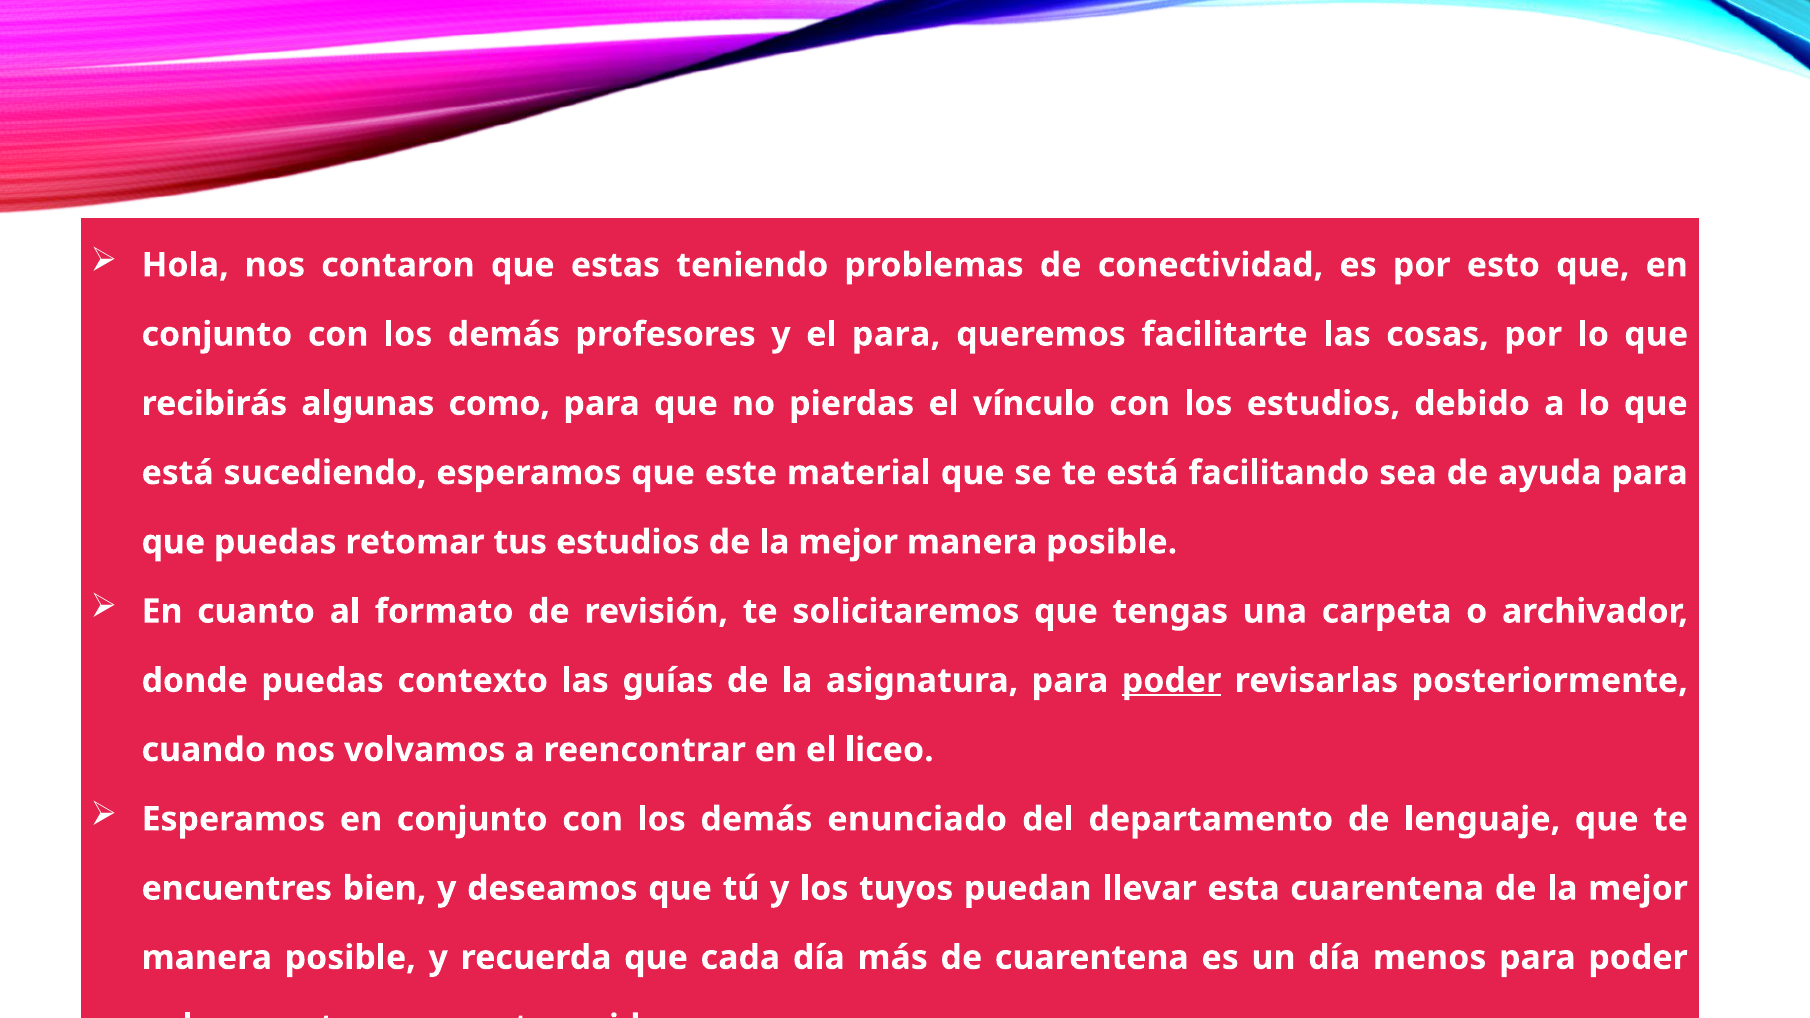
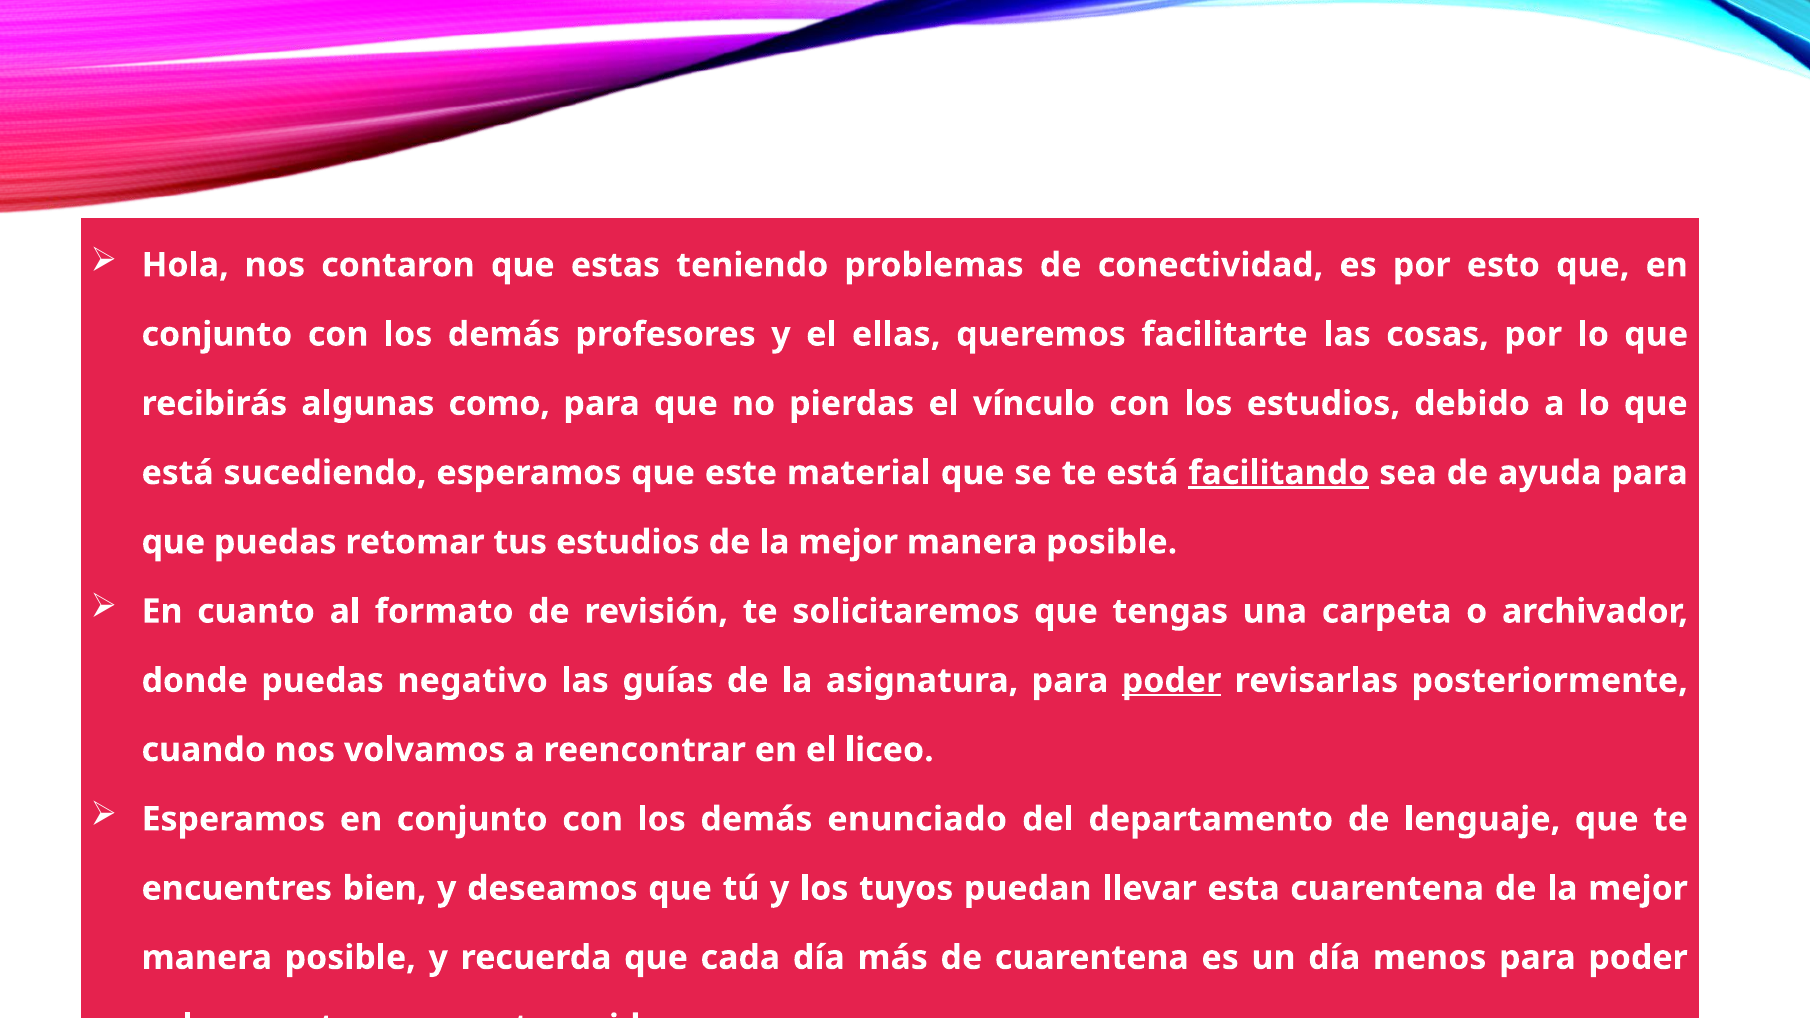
el para: para -> ellas (896, 334)
facilitando underline: none -> present (1279, 473)
contexto: contexto -> negativo (473, 681)
